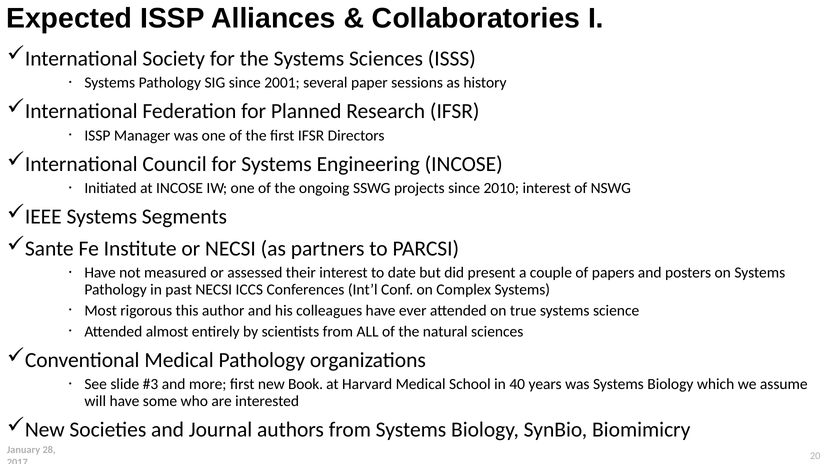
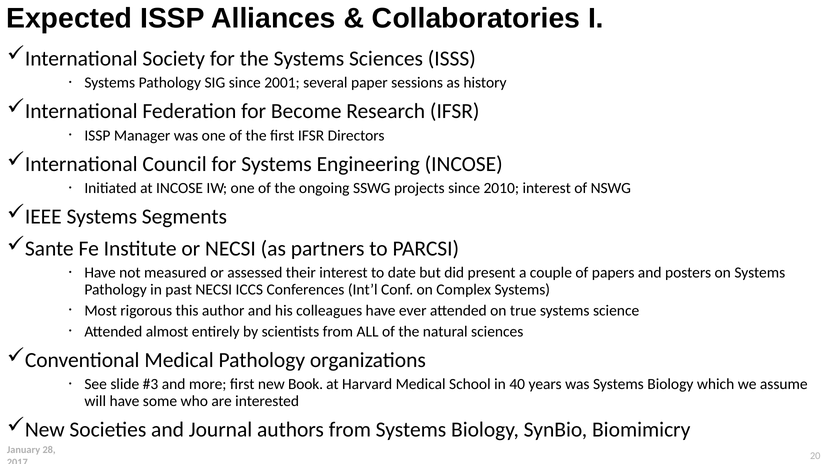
Planned: Planned -> Become (306, 111)
